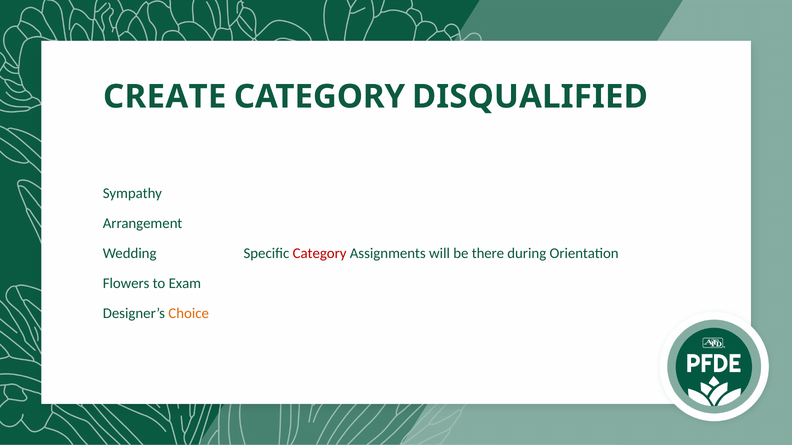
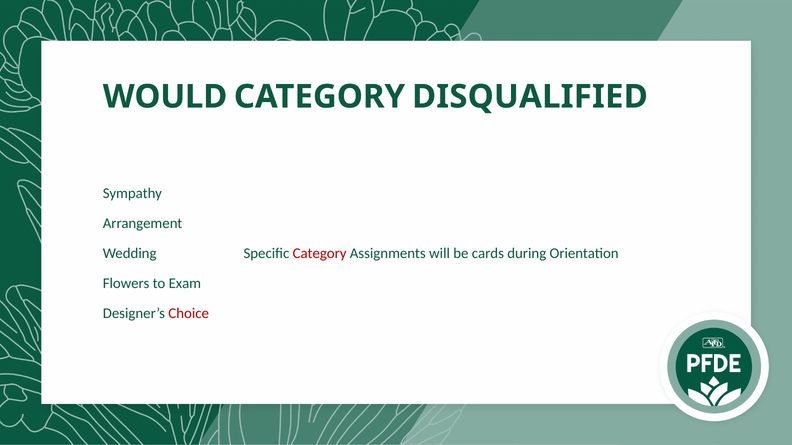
CREATE: CREATE -> WOULD (165, 97)
there: there -> cards (488, 254)
Choice colour: orange -> red (189, 314)
